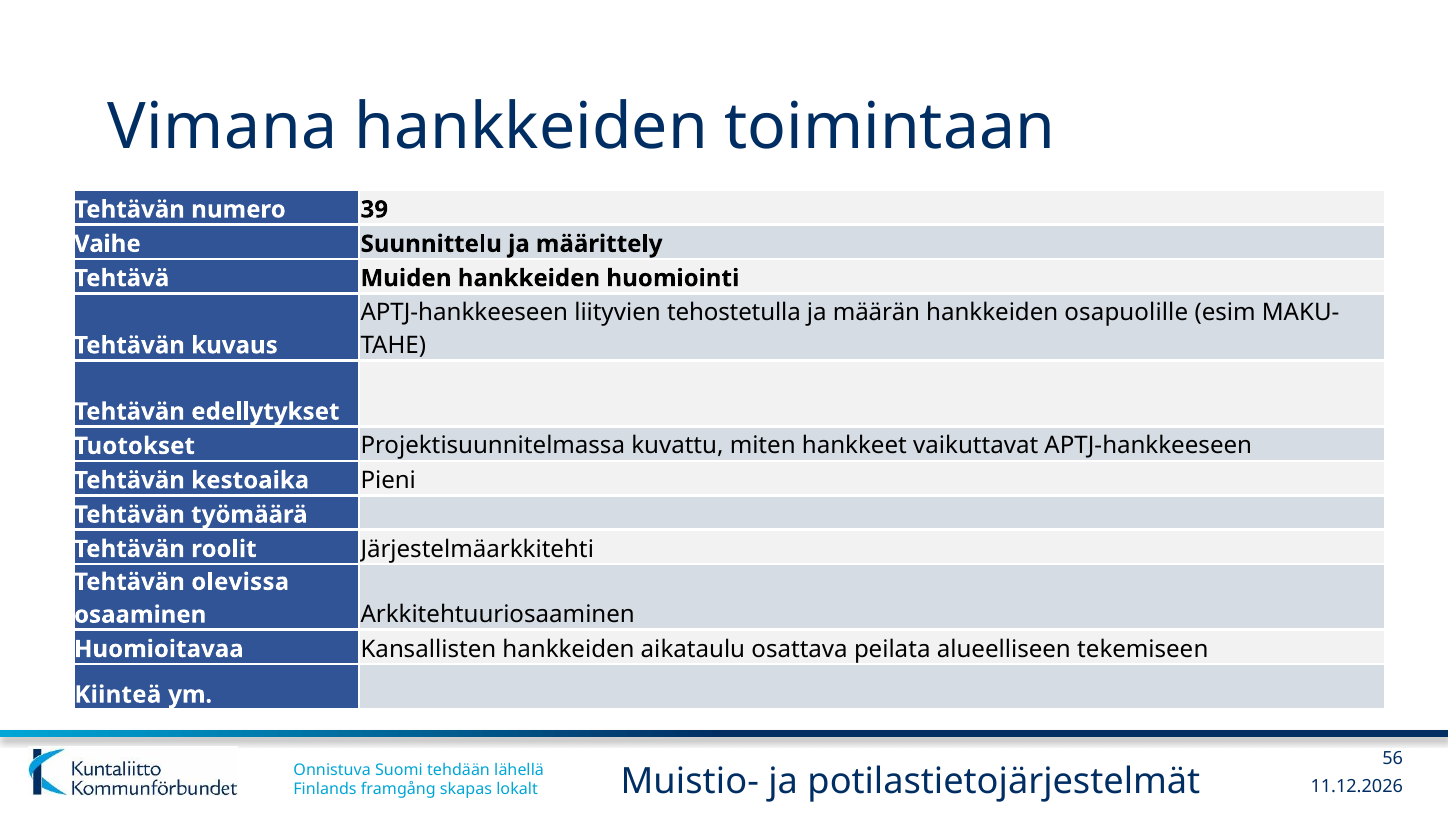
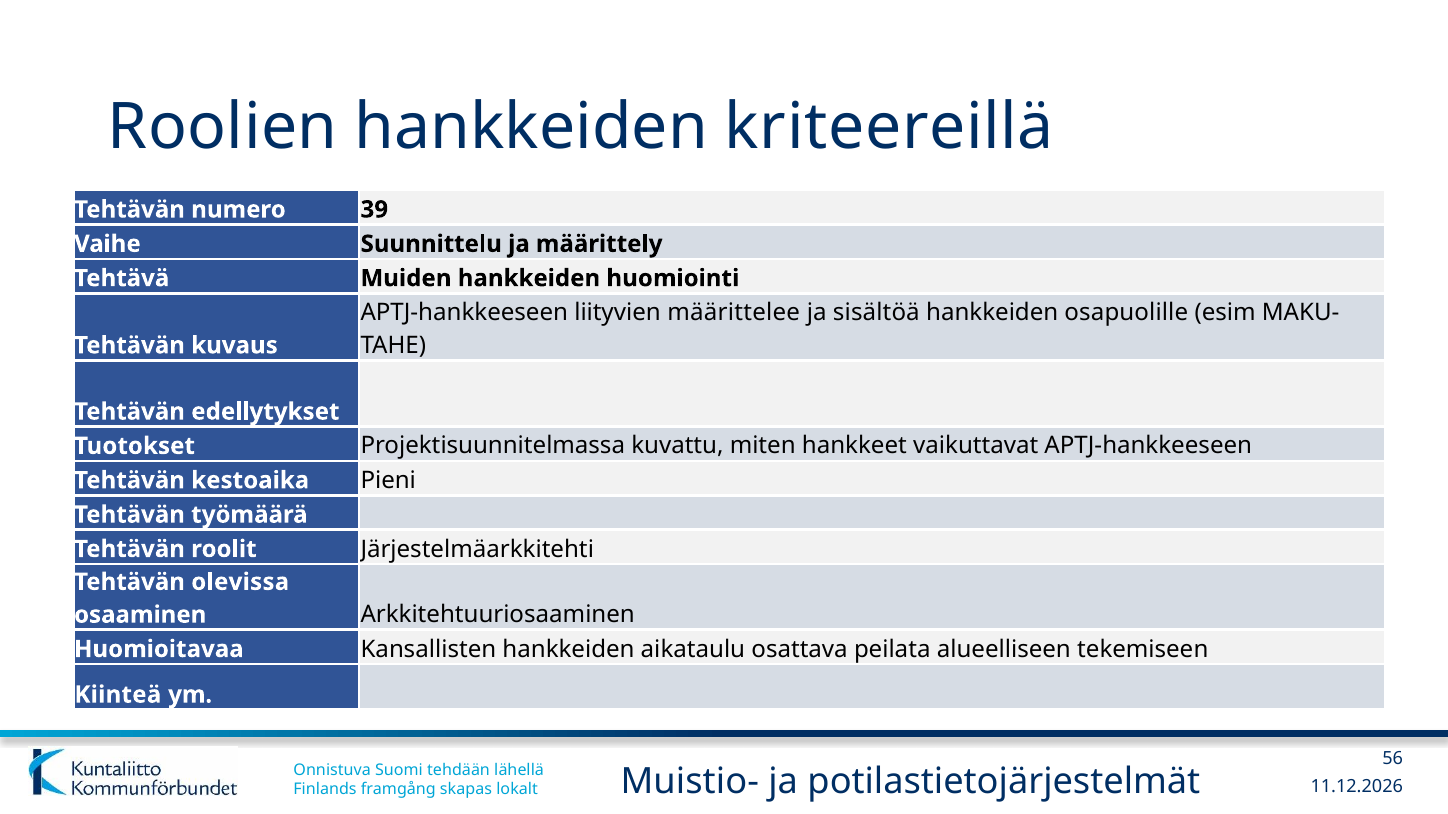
Vimana: Vimana -> Roolien (223, 127)
toimintaan: toimintaan -> kriteereillä (889, 127)
tehostetulla: tehostetulla -> määrittelee (734, 313)
määrän: määrän -> sisältöä (876, 313)
